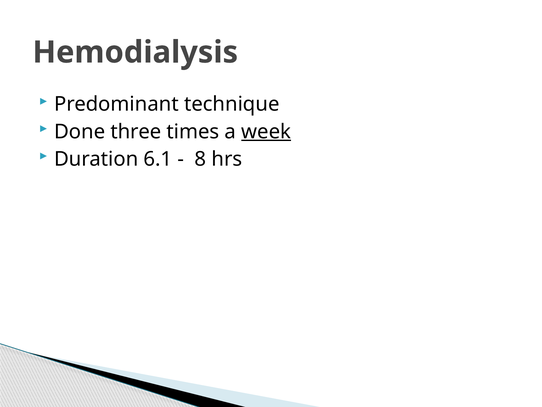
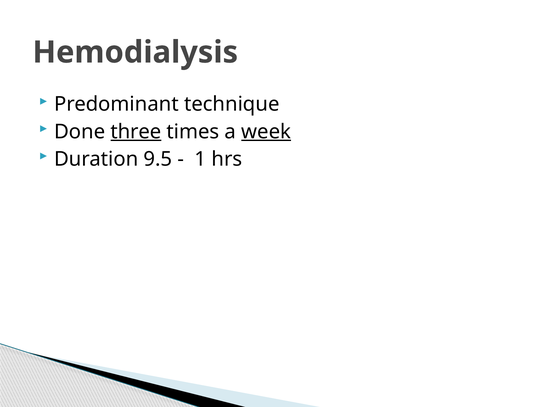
three underline: none -> present (136, 132)
6.1: 6.1 -> 9.5 (158, 159)
8: 8 -> 1 (200, 159)
